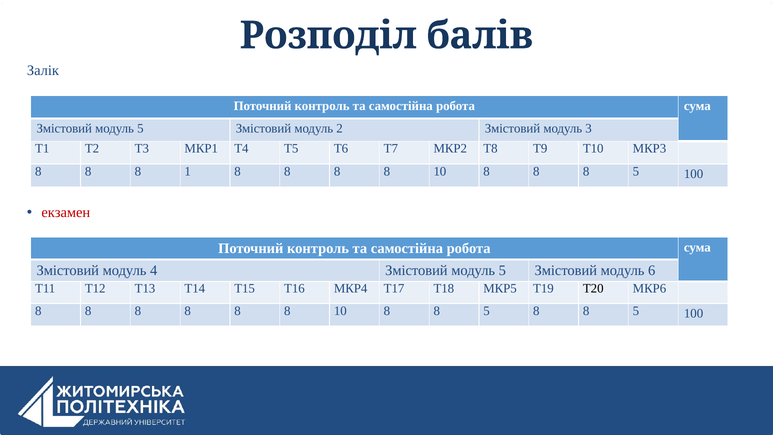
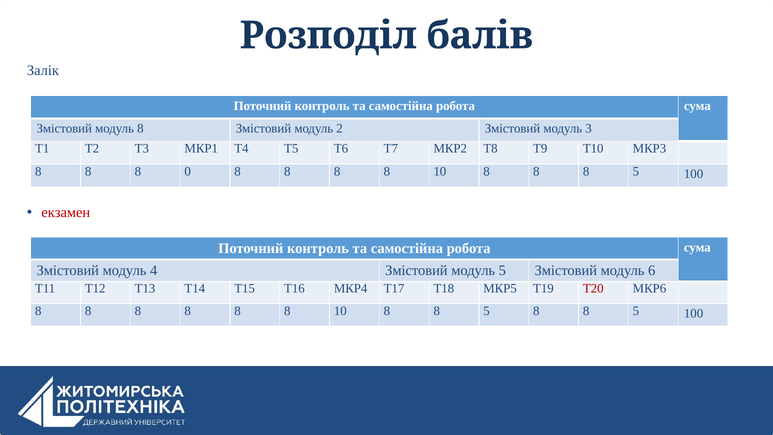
5: 5 -> 8 (140, 129)
1: 1 -> 0 (188, 171)
Т20 colour: black -> red (593, 289)
